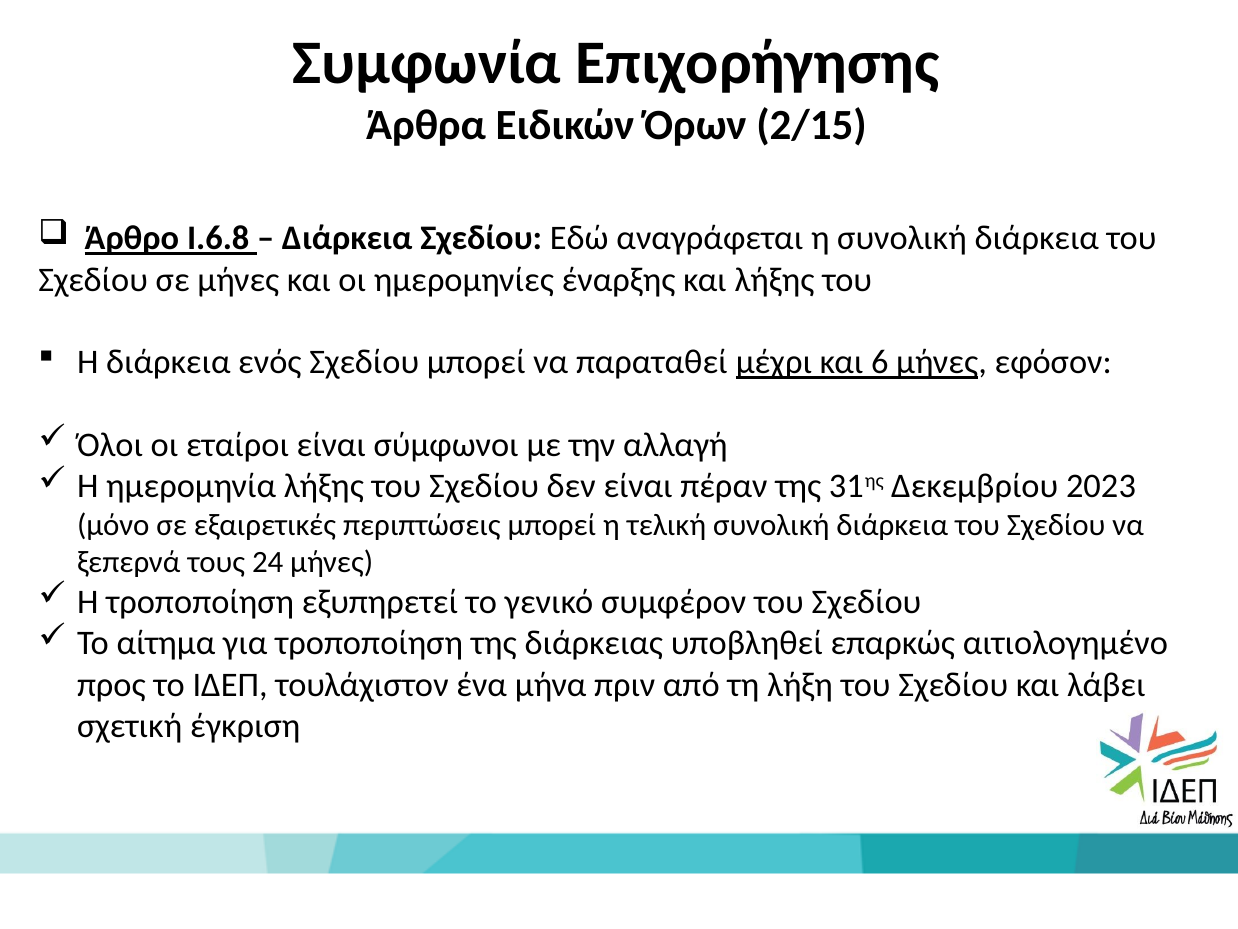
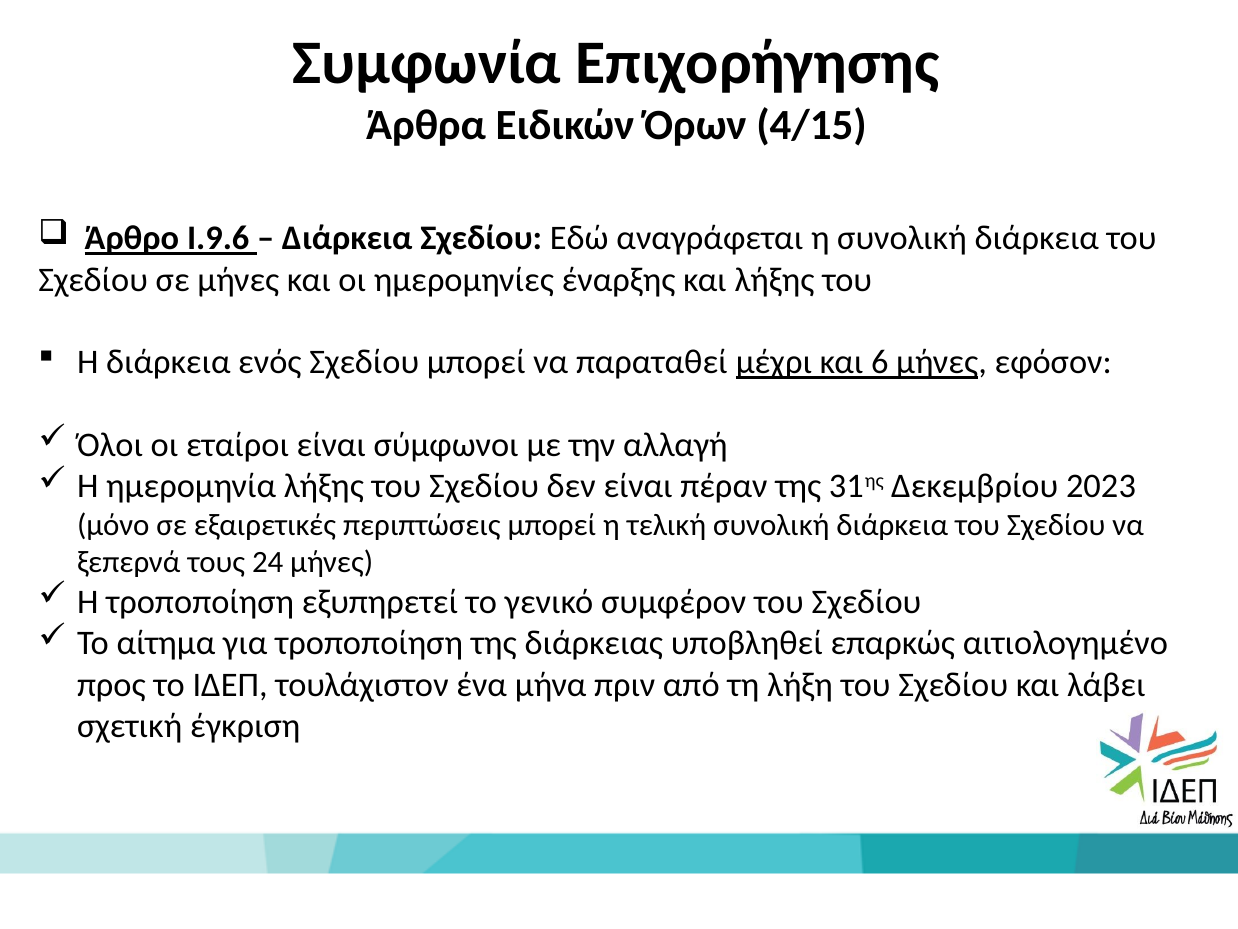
2/15: 2/15 -> 4/15 (812, 125)
Ι.6.8: Ι.6.8 -> Ι.9.6 (218, 238)
